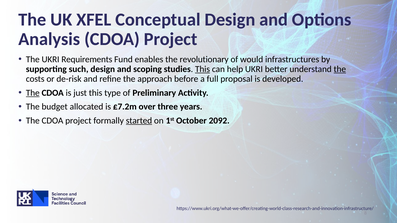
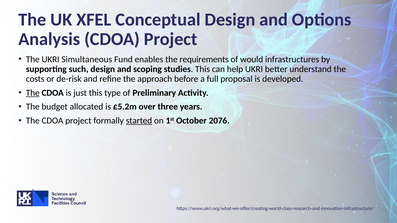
Requirements: Requirements -> Simultaneous (87, 59)
revolutionary: revolutionary -> requirements (204, 59)
This underline: present -> none (203, 69)
the underline: present -> none (340, 69)
£7.2m: £7.2m -> £5.2m (125, 107)
2092: 2092 -> 2076 (219, 121)
